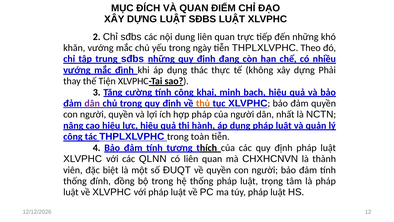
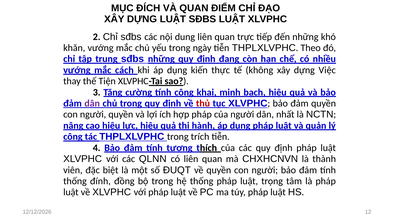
đình: đình -> cách (124, 70)
thác: thác -> kiến (199, 70)
Phải: Phải -> Việc (327, 70)
thủ colour: orange -> red (203, 103)
toàn: toàn -> trích (200, 136)
